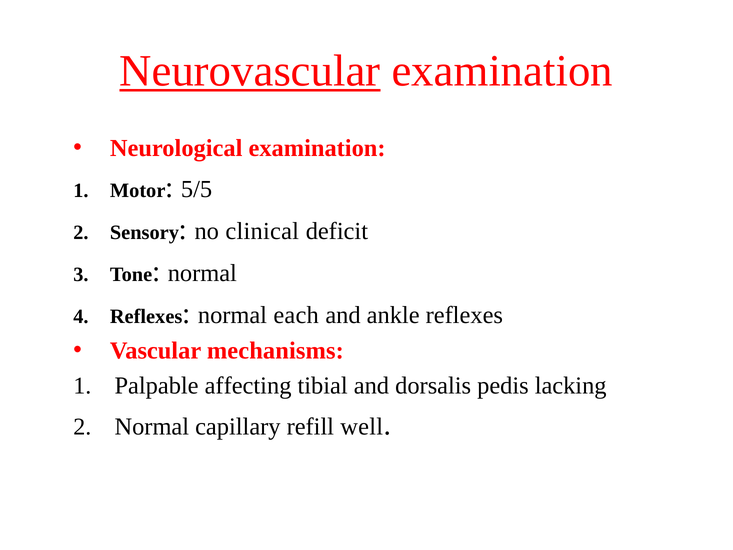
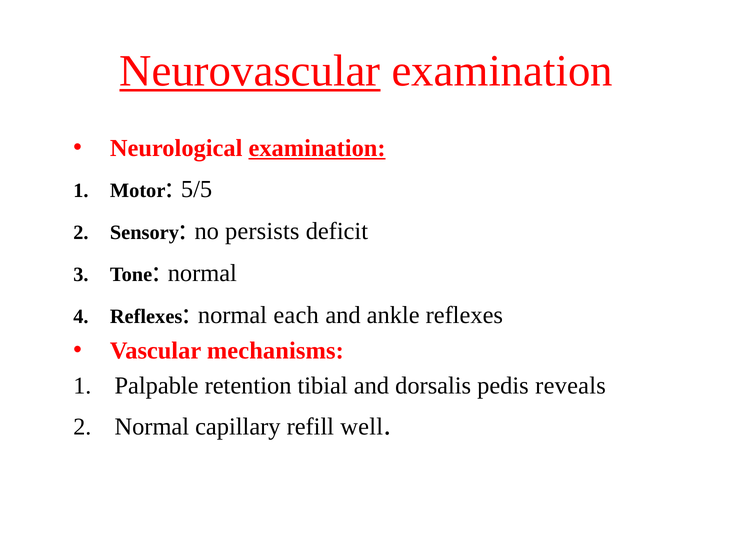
examination underline: none -> present (317, 148)
clinical: clinical -> persists (262, 231)
affecting: affecting -> retention (248, 385)
lacking: lacking -> reveals (571, 385)
